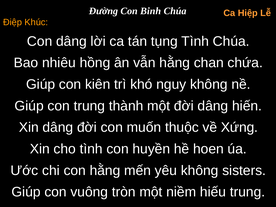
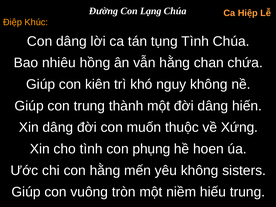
Binh: Binh -> Lạng (151, 11)
huyền: huyền -> phụng (151, 149)
